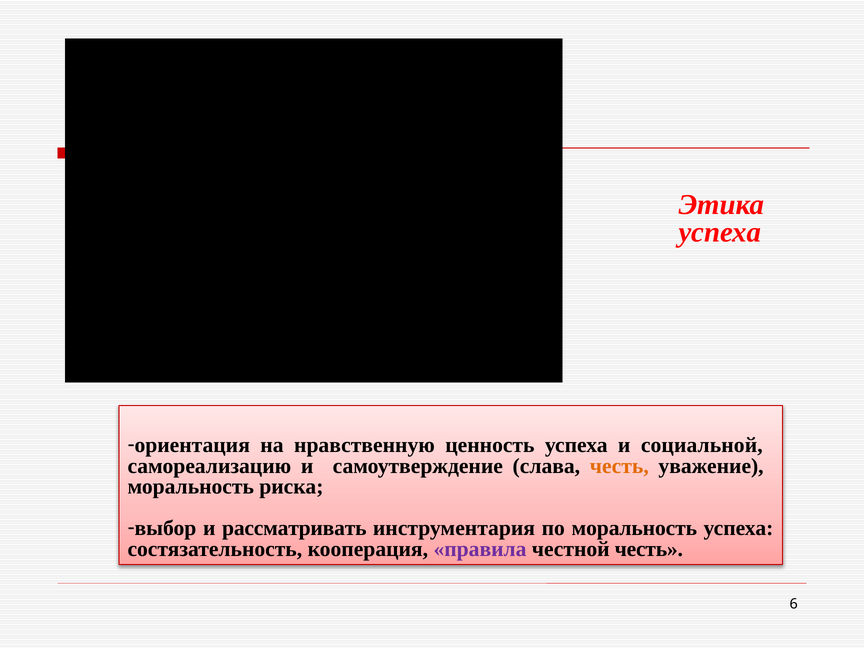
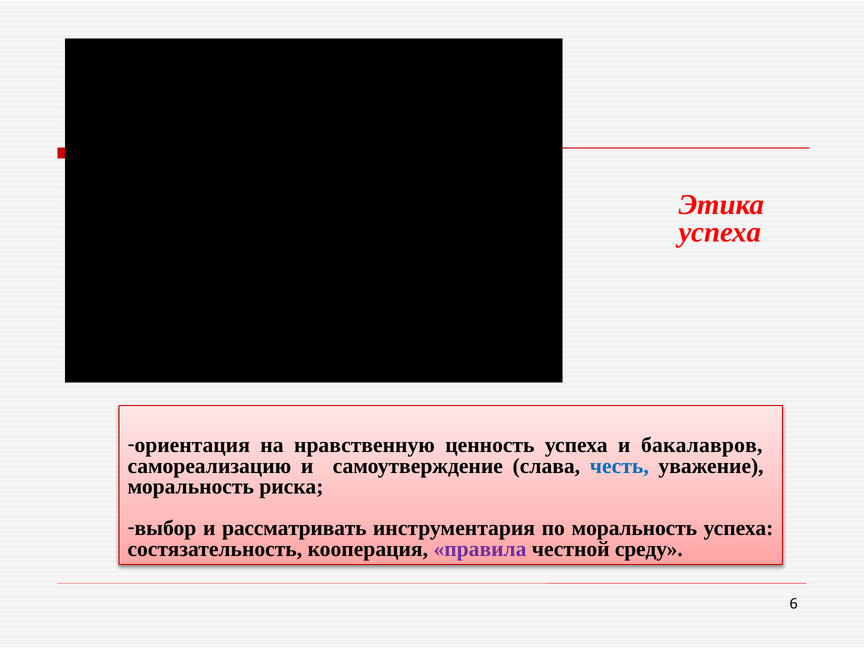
социальной: социальной -> бакалавров (702, 445)
честь colour: orange -> blue (619, 466)
честной честь: честь -> среду (649, 549)
